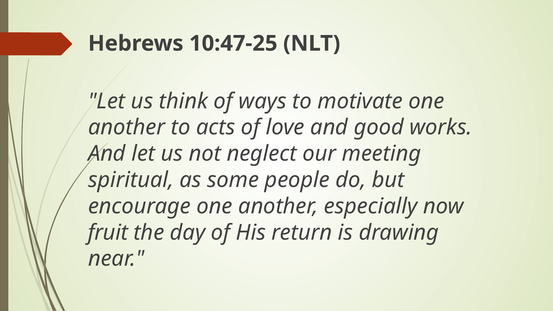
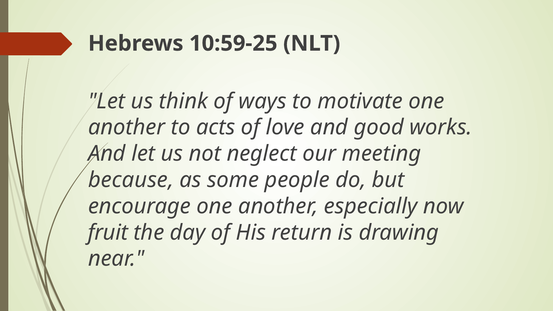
10:47-25: 10:47-25 -> 10:59-25 (233, 43)
spiritual: spiritual -> because (131, 180)
